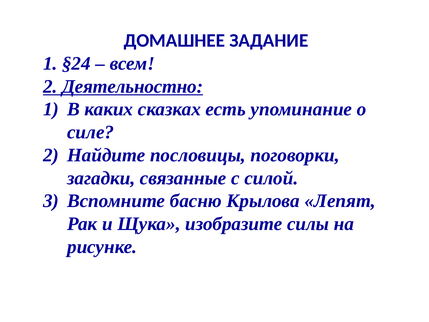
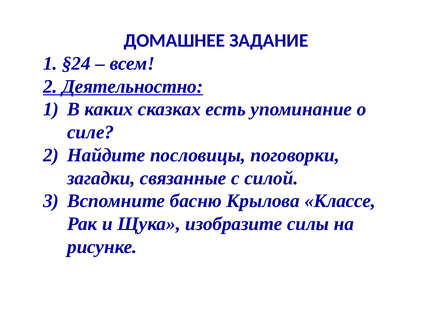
Лепят: Лепят -> Классе (340, 201)
